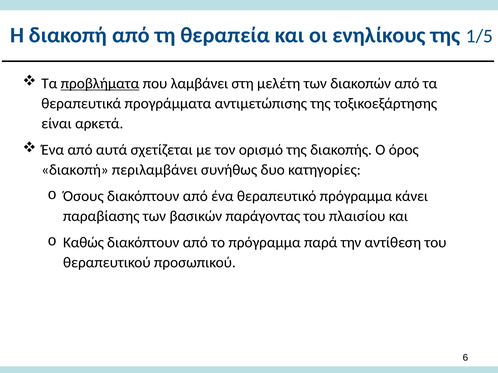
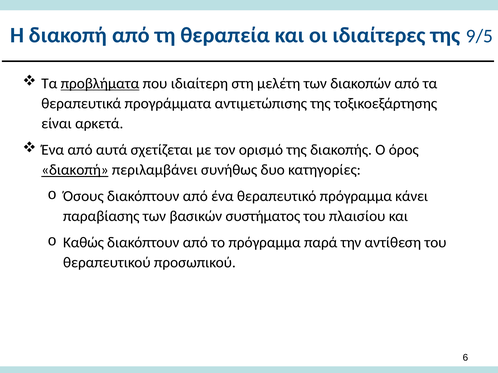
ενηλίκους: ενηλίκους -> ιδιαίτερες (379, 35)
1/5: 1/5 -> 9/5 (479, 36)
λαμβάνει: λαμβάνει -> ιδιαίτερη (199, 84)
διακοπή underline: none -> present (75, 170)
παράγοντας: παράγοντας -> συστήματος (263, 217)
